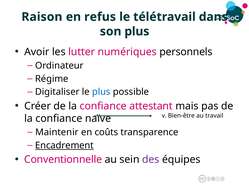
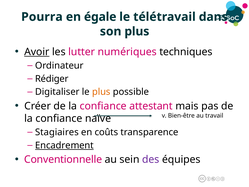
Raison: Raison -> Pourra (42, 17)
refus: refus -> égale (100, 17)
Avoir underline: none -> present (37, 52)
personnels: personnels -> techniques (186, 52)
Régime: Régime -> Rédiger (52, 79)
plus colour: blue -> orange (101, 92)
Maintenir: Maintenir -> Stagiaires (57, 132)
